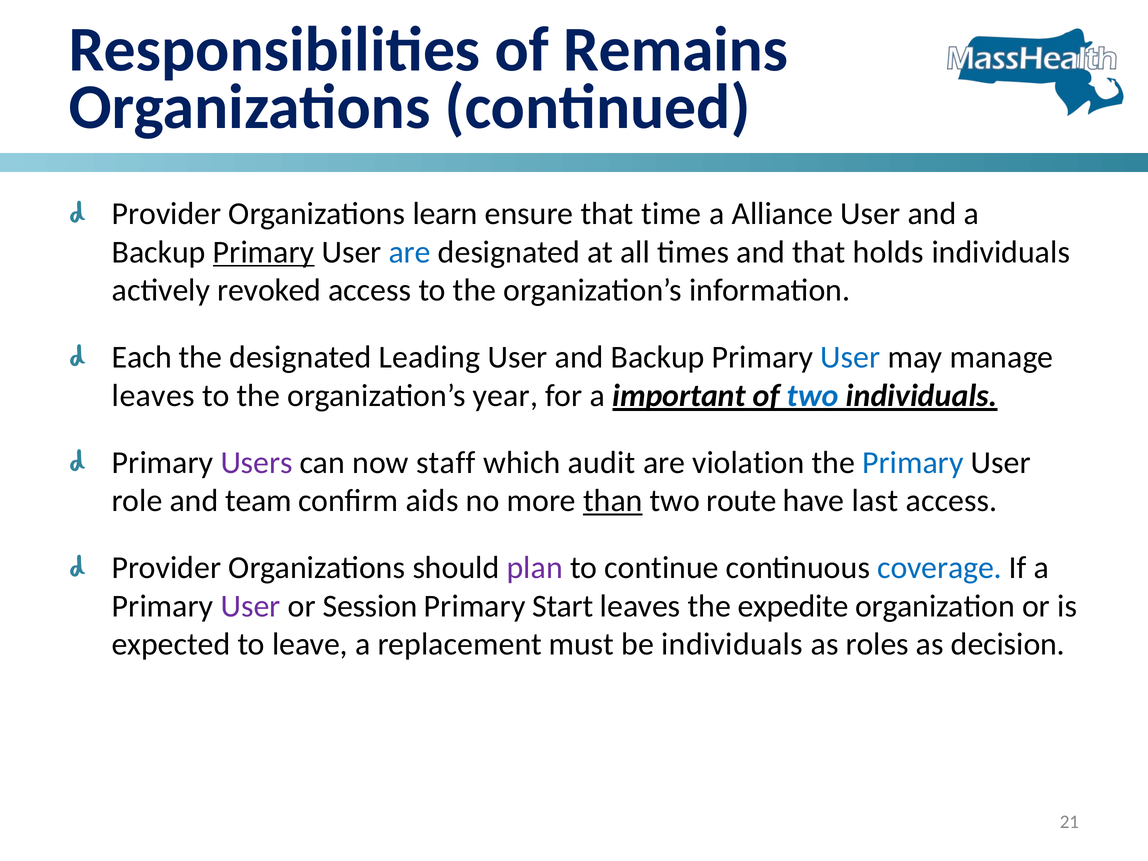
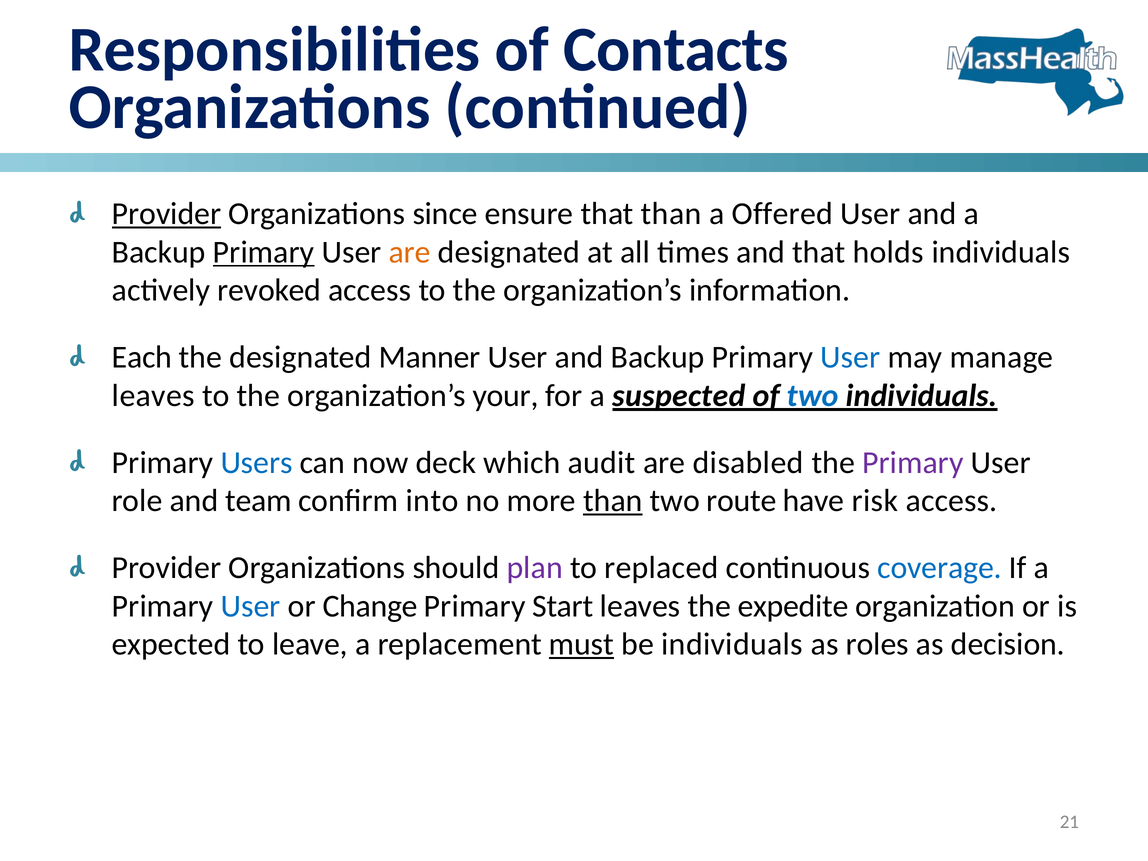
Remains: Remains -> Contacts (676, 50)
Provider underline: none -> present (167, 214)
learn: learn -> since (445, 214)
that time: time -> than (671, 214)
Alliance: Alliance -> Offered (782, 214)
are colour: blue -> orange (410, 252)
Leading: Leading -> Manner (430, 357)
year: year -> your (506, 396)
important: important -> suspected (679, 396)
Users colour: purple -> blue (257, 463)
staff: staff -> deck (446, 463)
violation: violation -> disabled (748, 463)
Primary colour: blue -> purple (913, 463)
aids: aids -> into (432, 501)
last: last -> risk (875, 501)
continue: continue -> replaced (661, 568)
User colour: purple -> blue (251, 606)
Session: Session -> Change (370, 606)
must underline: none -> present (581, 644)
